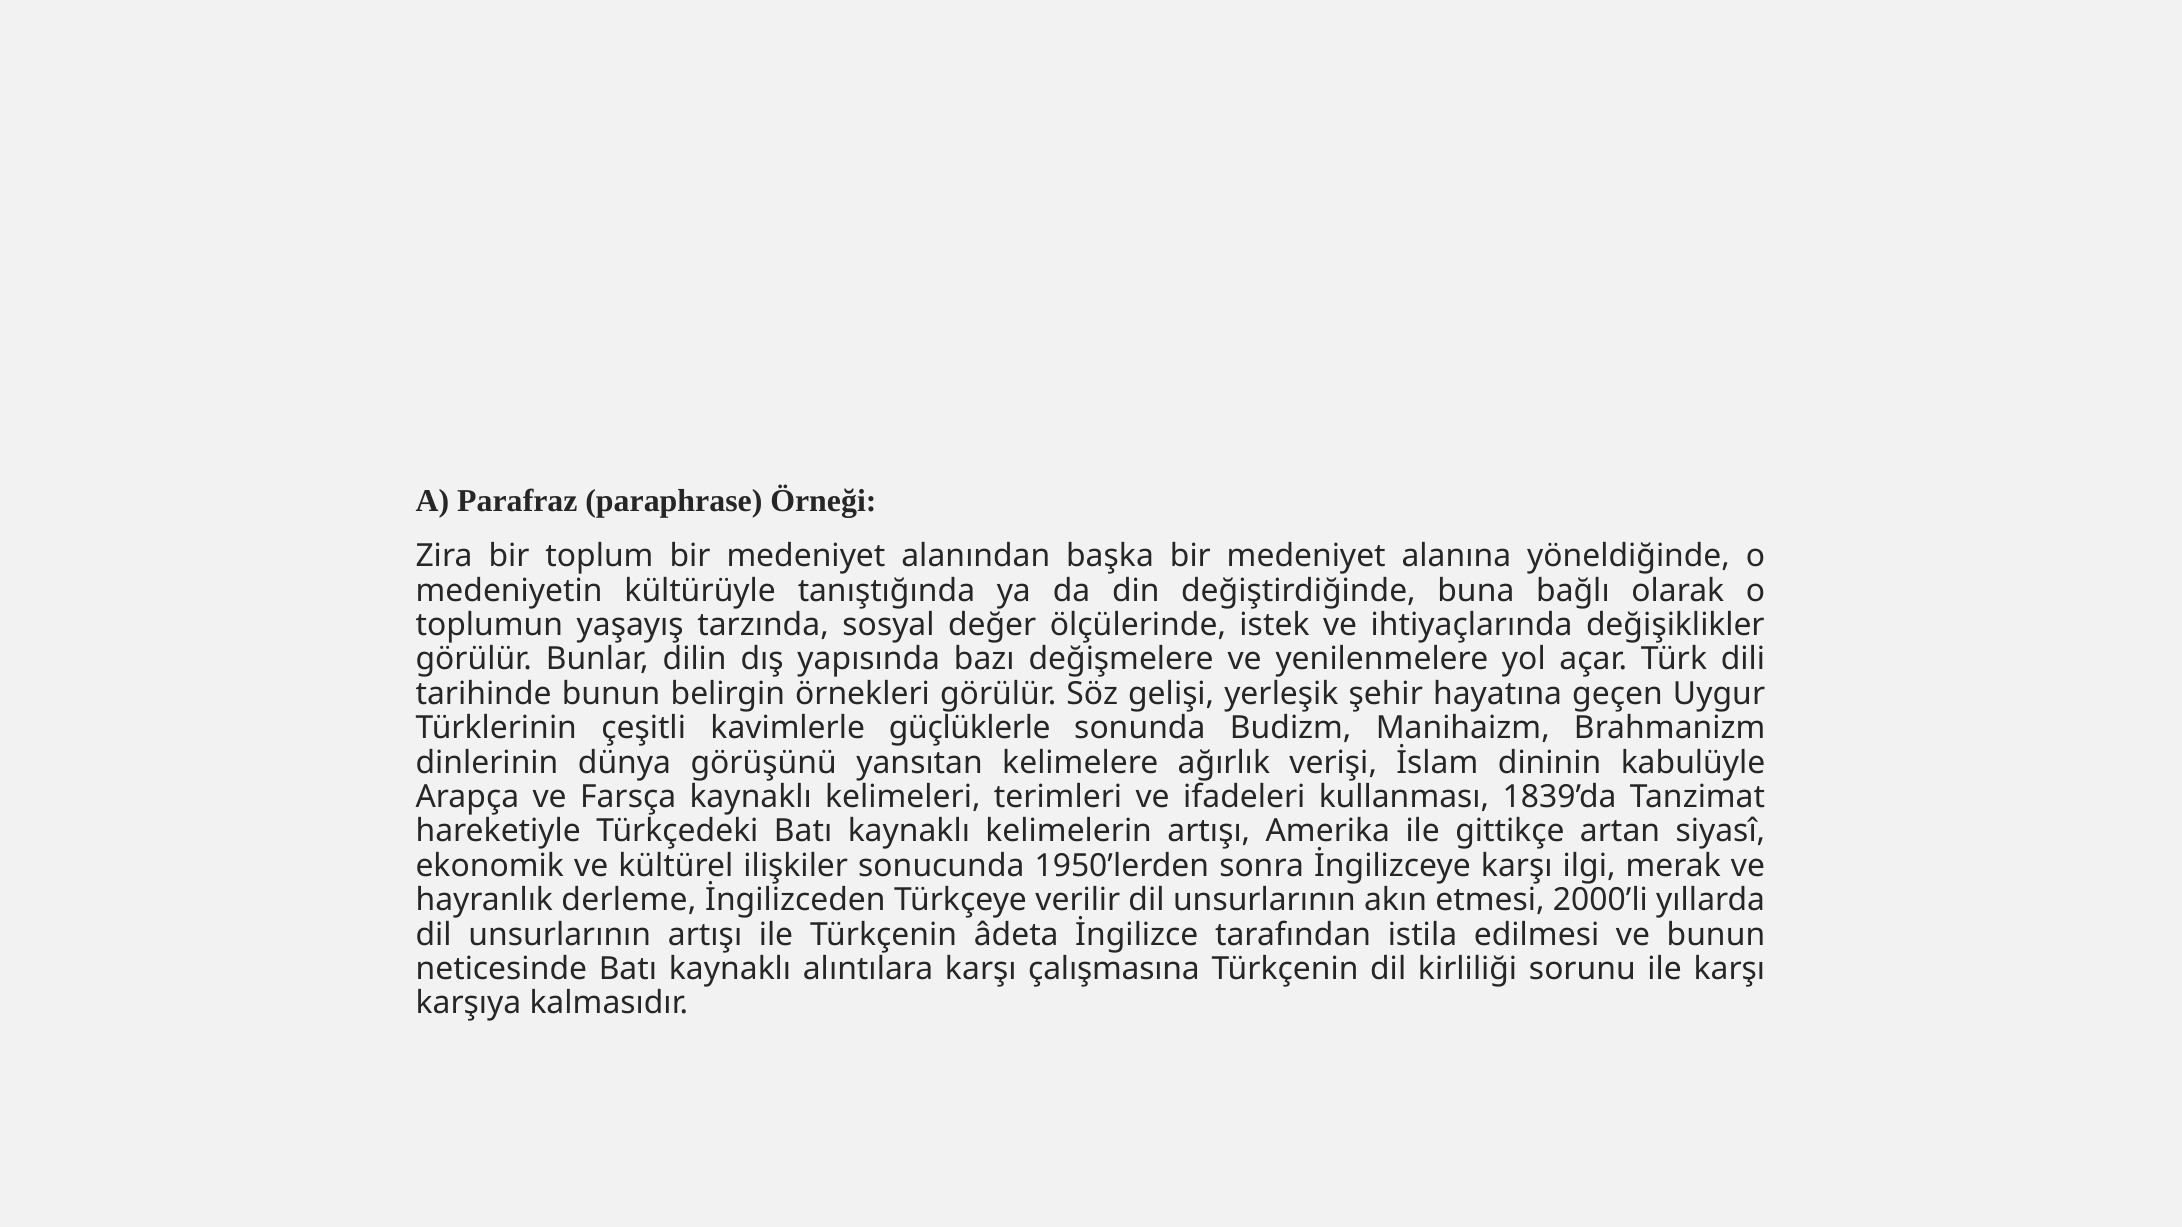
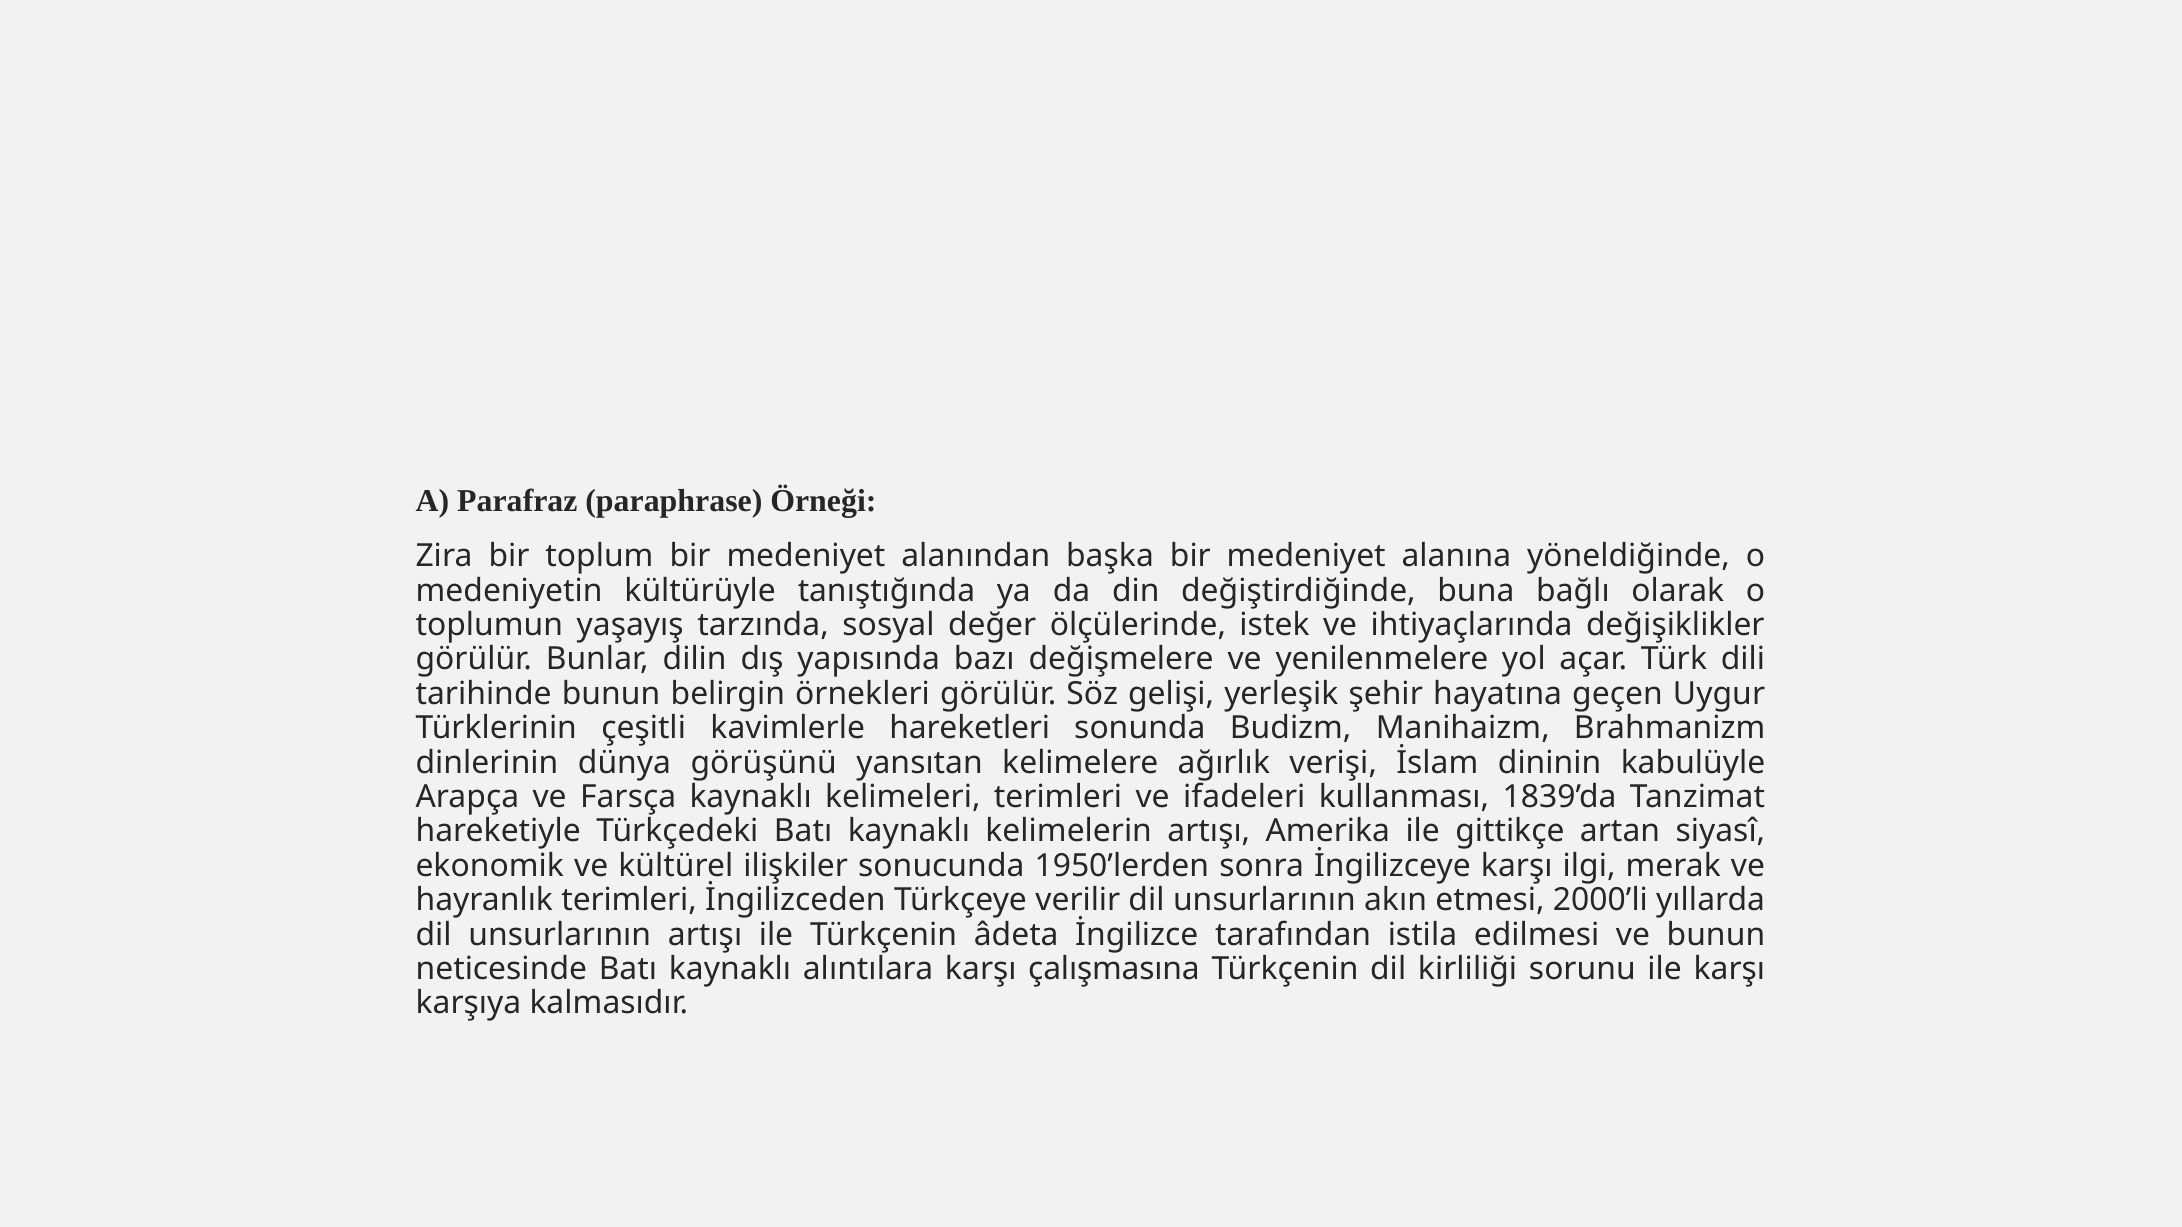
güçlüklerle: güçlüklerle -> hareketleri (970, 728)
hayranlık derleme: derleme -> terimleri (629, 901)
